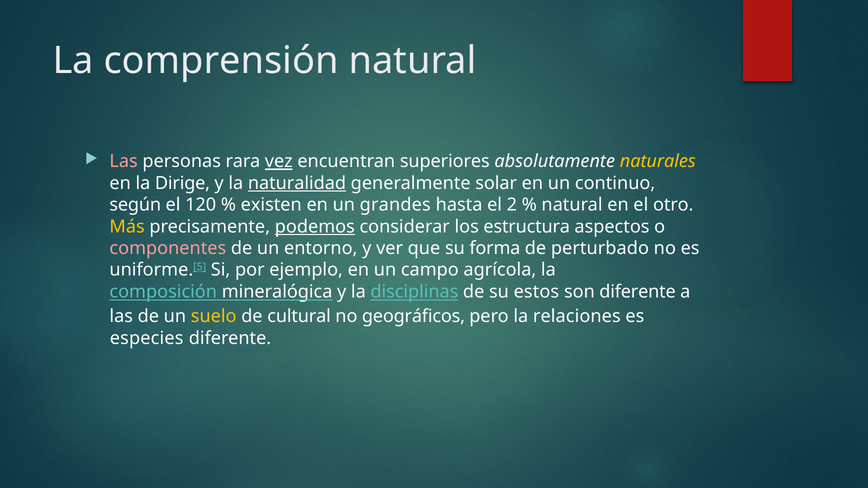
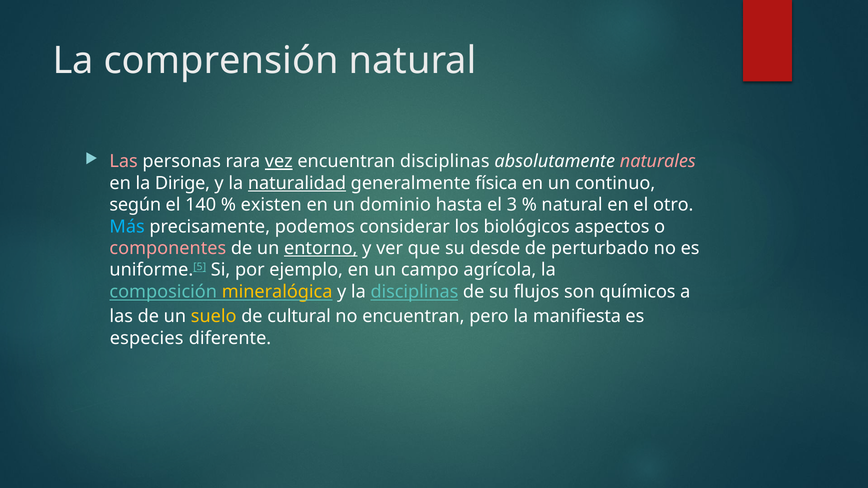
encuentran superiores: superiores -> disciplinas (445, 162)
naturales colour: yellow -> pink (658, 162)
solar: solar -> física (496, 183)
120: 120 -> 140 (201, 205)
grandes: grandes -> dominio (395, 205)
2: 2 -> 3 (512, 205)
Más colour: yellow -> light blue (127, 227)
podemos underline: present -> none (315, 227)
estructura: estructura -> biológicos (527, 227)
entorno underline: none -> present (321, 248)
forma: forma -> desde (495, 248)
mineralógica colour: white -> yellow (277, 292)
estos: estos -> flujos (537, 292)
son diferente: diferente -> químicos (638, 292)
no geográficos: geográficos -> encuentran (413, 317)
relaciones: relaciones -> manifiesta (577, 317)
